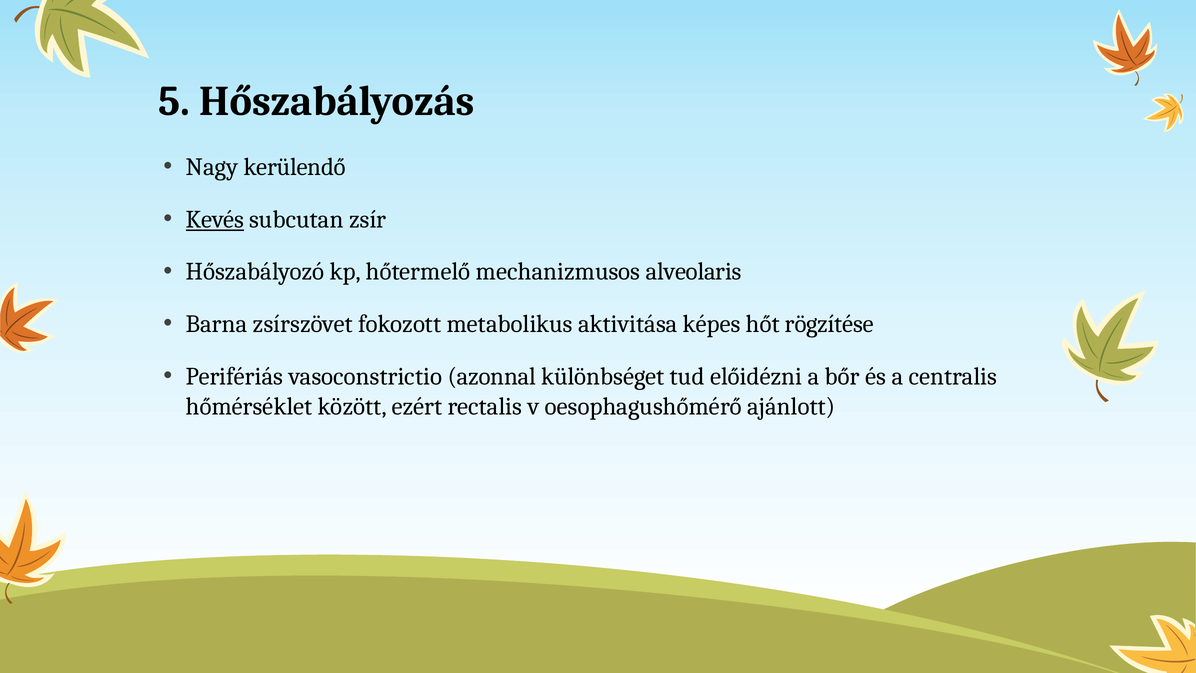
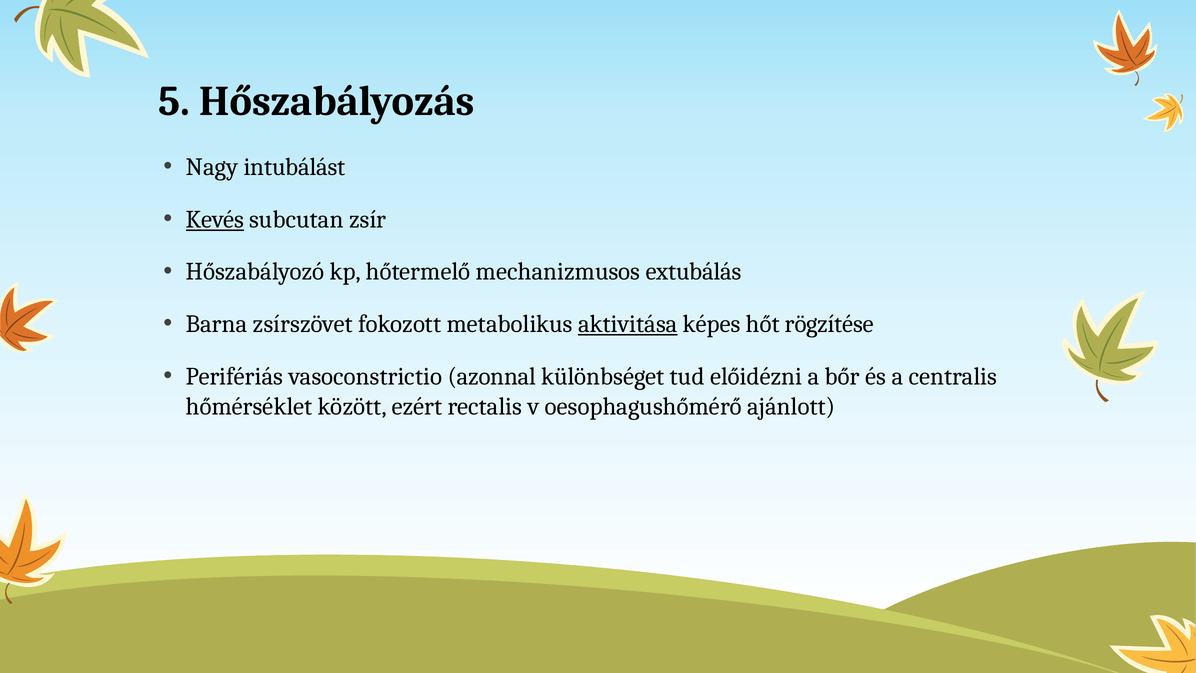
kerülendő: kerülendő -> intubálást (295, 167)
alveolaris: alveolaris -> extubálás (694, 272)
aktivitása underline: none -> present (628, 324)
